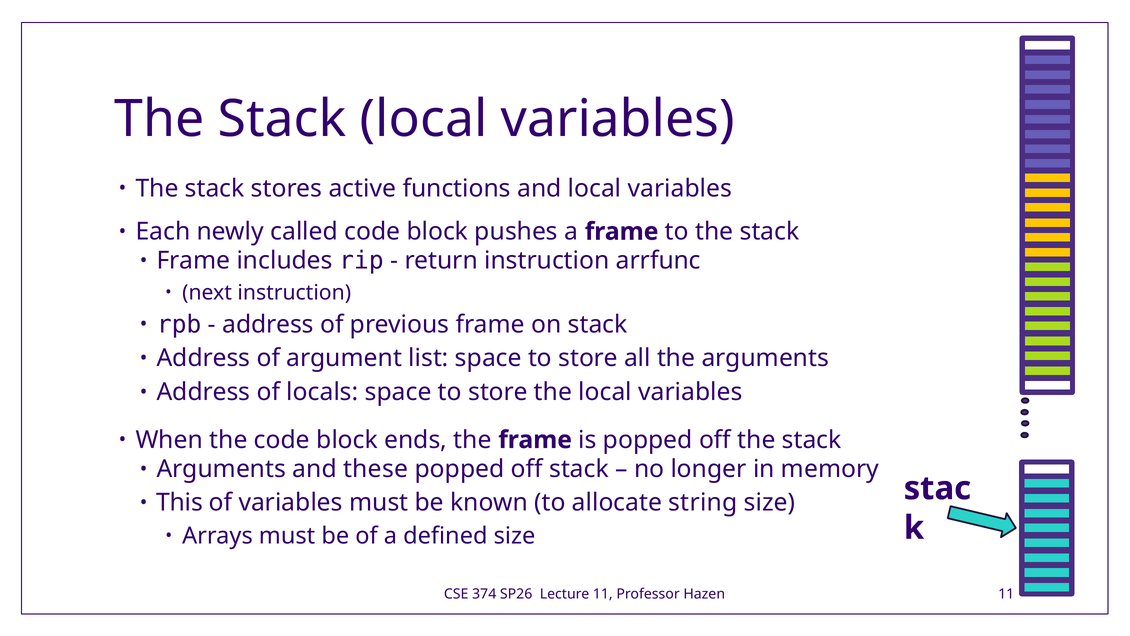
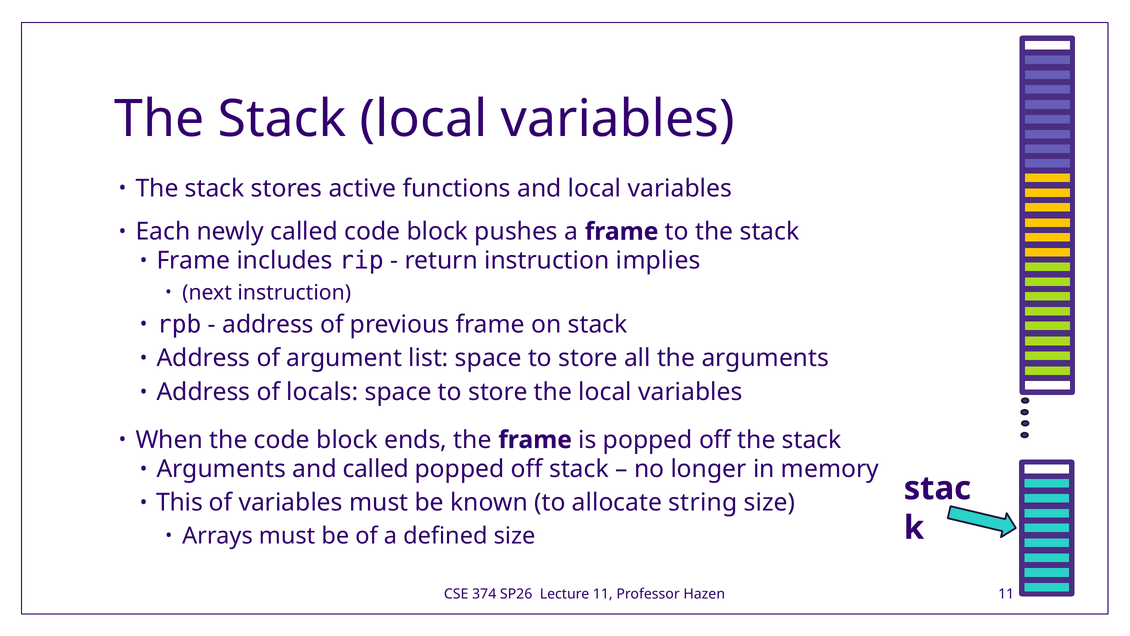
arrfunc: arrfunc -> implies (658, 261)
and these: these -> called (376, 469)
